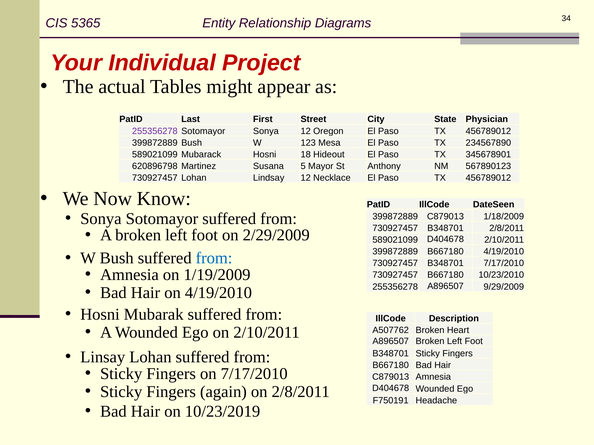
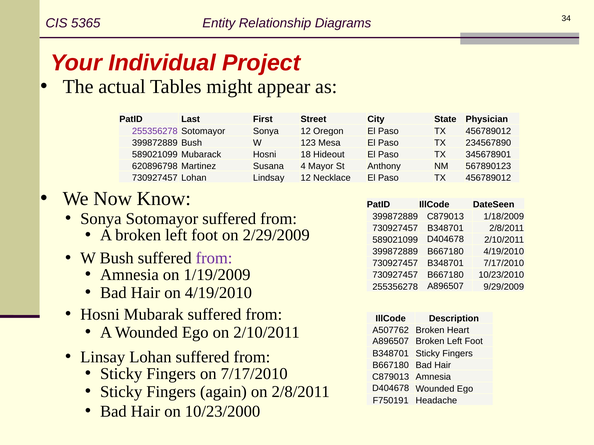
5: 5 -> 4 (303, 166)
from colour: blue -> purple (214, 258)
10/23/2019: 10/23/2019 -> 10/23/2000 (223, 412)
